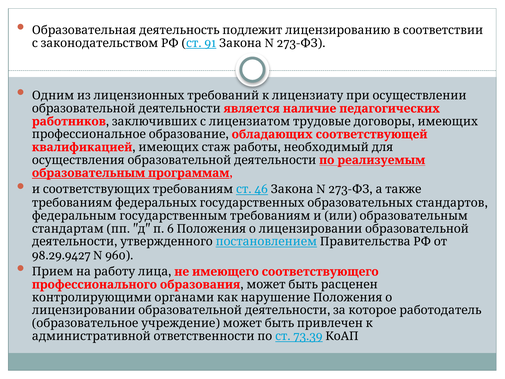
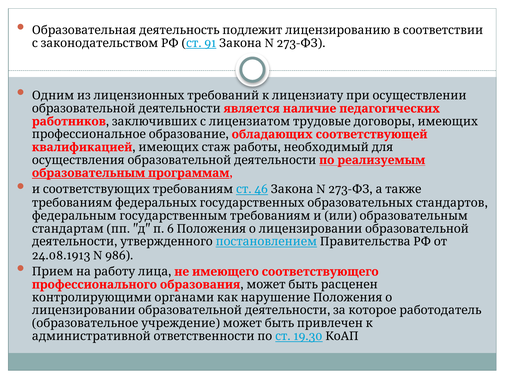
98.29.9427: 98.29.9427 -> 24.08.1913 (61, 255)
960: 960 -> 986 (119, 255)
73.39: 73.39 -> 19.30 (308, 336)
